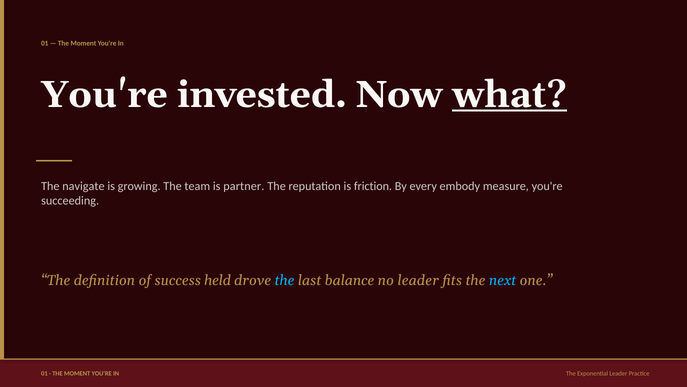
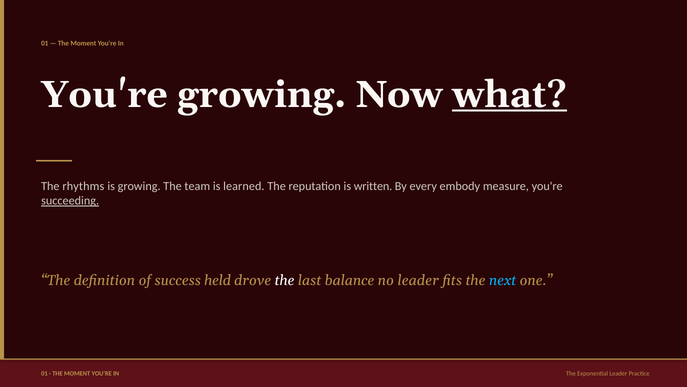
You're invested: invested -> growing (262, 94)
navigate: navigate -> rhythms (83, 186)
partner: partner -> learned (244, 186)
friction: friction -> written (373, 186)
succeeding underline: none -> present (70, 201)
the colour: light blue -> white (285, 280)
